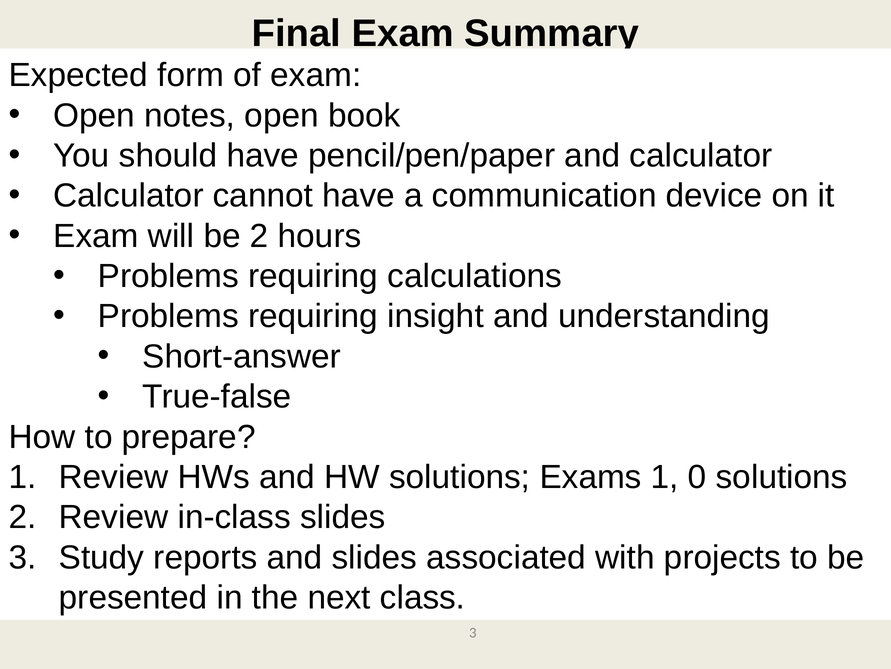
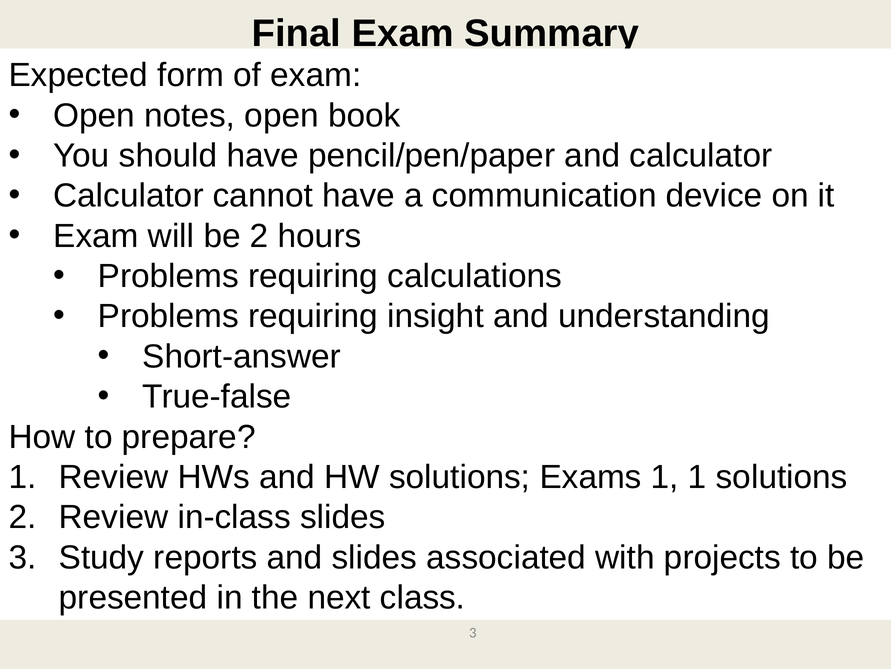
1 0: 0 -> 1 (697, 477)
